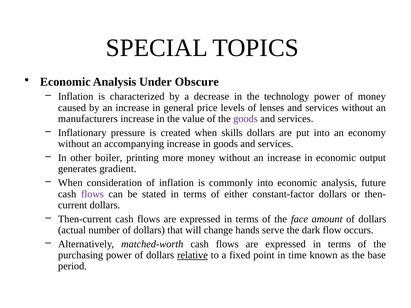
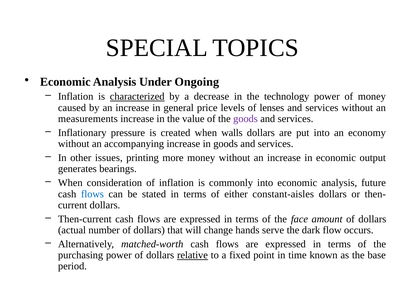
Obscure: Obscure -> Ongoing (197, 82)
characterized underline: none -> present (137, 97)
manufacturers: manufacturers -> measurements (88, 119)
skills: skills -> walls (232, 133)
boiler: boiler -> issues (109, 158)
gradient: gradient -> bearings (118, 169)
flows colour: purple -> blue (92, 194)
constant-factor: constant-factor -> constant-aisles (283, 194)
